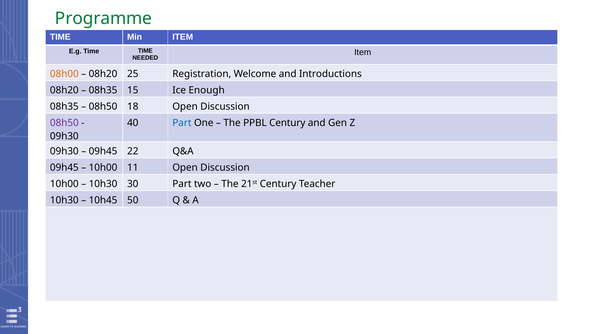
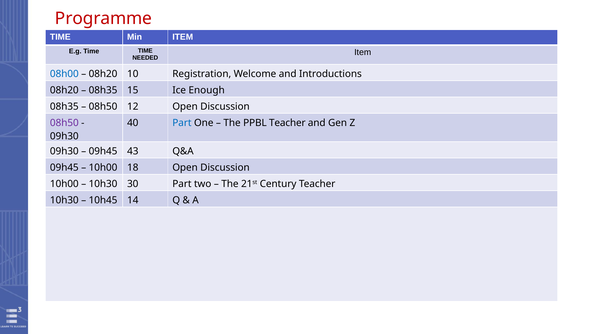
Programme colour: green -> red (103, 18)
08h00 colour: orange -> blue (64, 74)
25: 25 -> 10 (133, 74)
18: 18 -> 12 (133, 107)
PPBL Century: Century -> Teacher (287, 123)
22: 22 -> 43 (133, 151)
11: 11 -> 18 (133, 167)
50: 50 -> 14 (133, 200)
